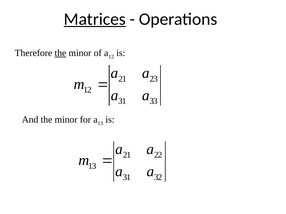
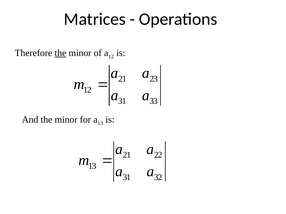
Matrices underline: present -> none (95, 19)
